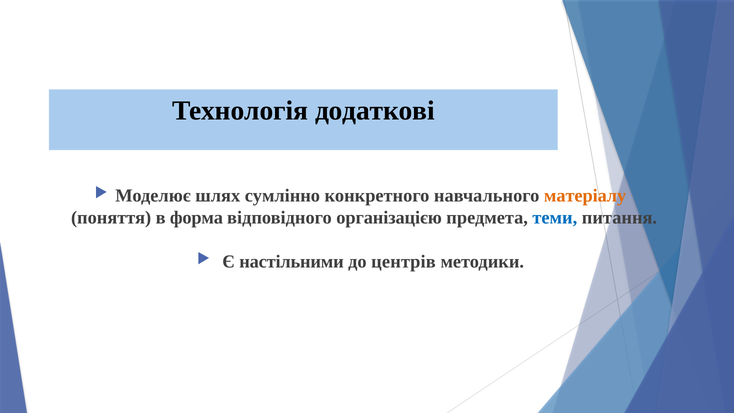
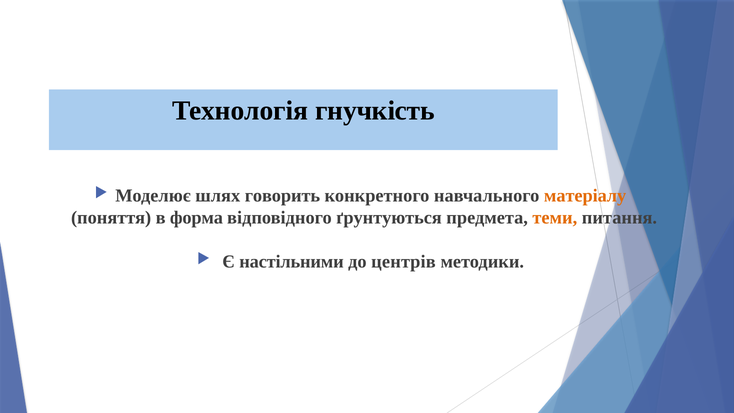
додаткові: додаткові -> гнучкість (375, 111)
сумлінно: сумлінно -> говорить (282, 195)
організацією: організацією -> ґрунтуються (389, 217)
теми colour: blue -> orange (555, 217)
